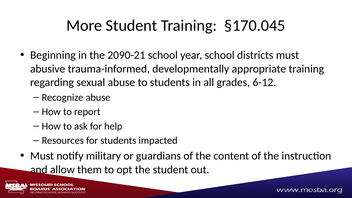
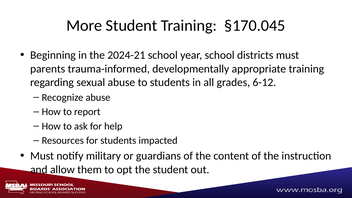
2090-21: 2090-21 -> 2024-21 (126, 55)
abusive: abusive -> parents (48, 69)
